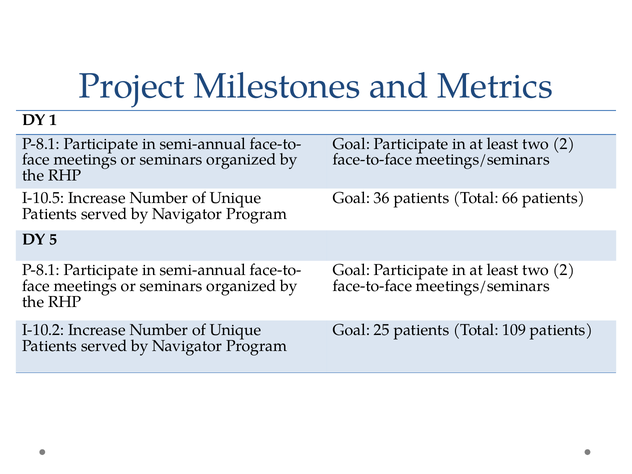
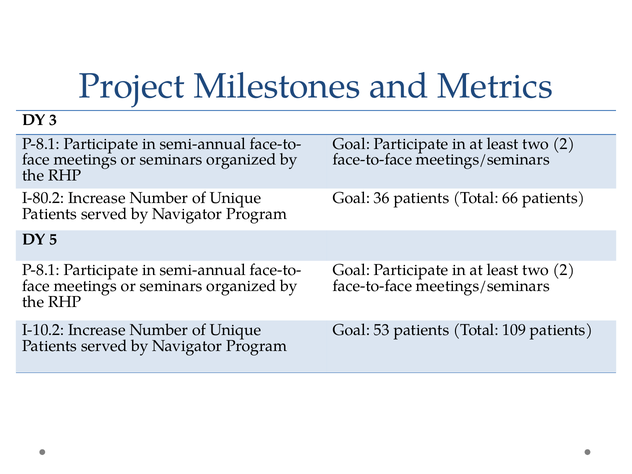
1: 1 -> 3 (53, 120)
I-10.5: I-10.5 -> I-80.2 (43, 198)
25: 25 -> 53 (382, 330)
